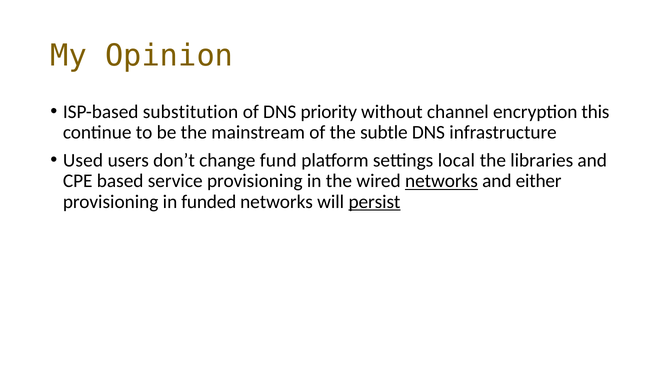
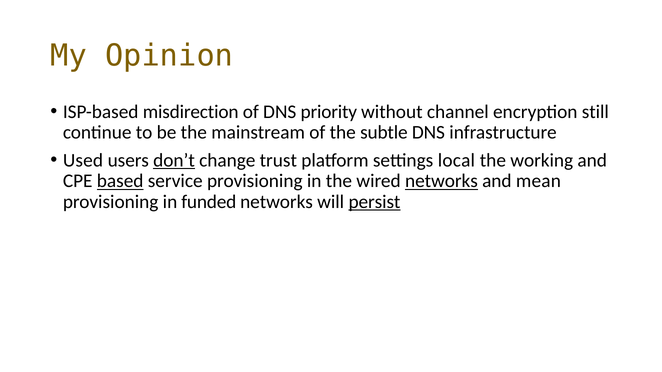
substitution: substitution -> misdirection (191, 112)
this: this -> still (595, 112)
don’t underline: none -> present (174, 160)
fund: fund -> trust (278, 160)
libraries: libraries -> working (542, 160)
based underline: none -> present (120, 181)
either: either -> mean (538, 181)
